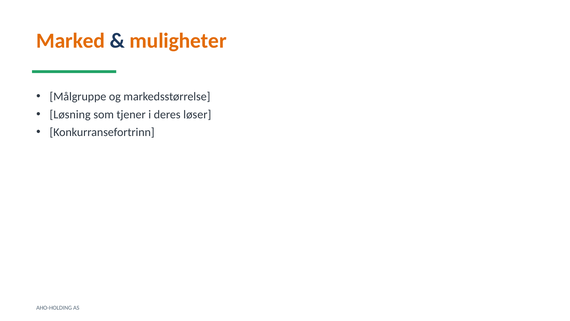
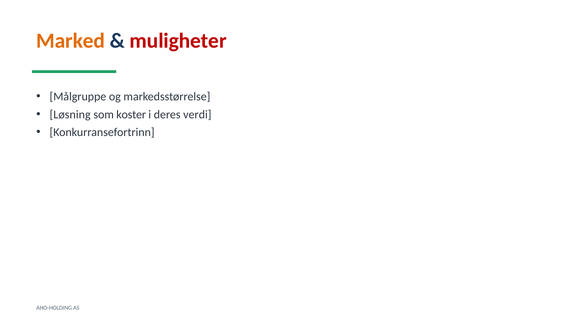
muligheter colour: orange -> red (178, 41)
tjener: tjener -> koster (131, 114)
løser: løser -> verdi (197, 114)
